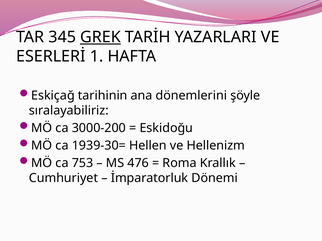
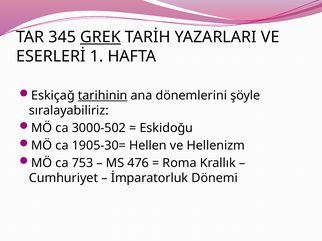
tarihinin underline: none -> present (103, 96)
3000-200: 3000-200 -> 3000-502 (99, 128)
1939-30=: 1939-30= -> 1905-30= (99, 146)
